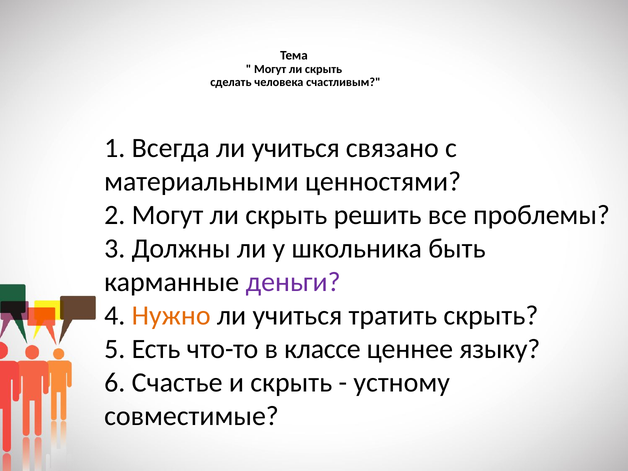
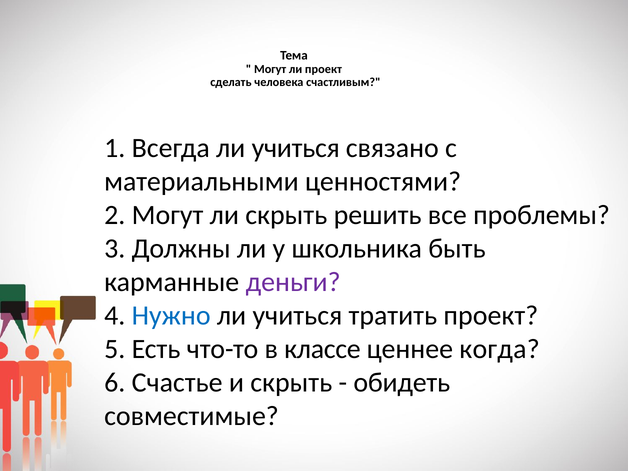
скрыть: скрыть -> проект (323, 69)
Нужно colour: orange -> blue (171, 316)
тратить скрыть: скрыть -> проект (491, 316)
языку: языку -> когда (500, 349)
устному: устному -> обидеть (402, 383)
